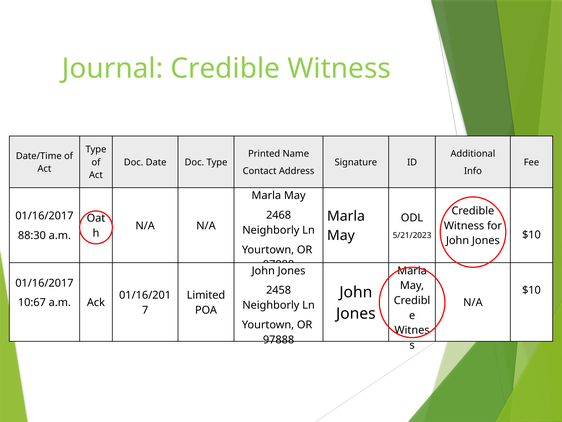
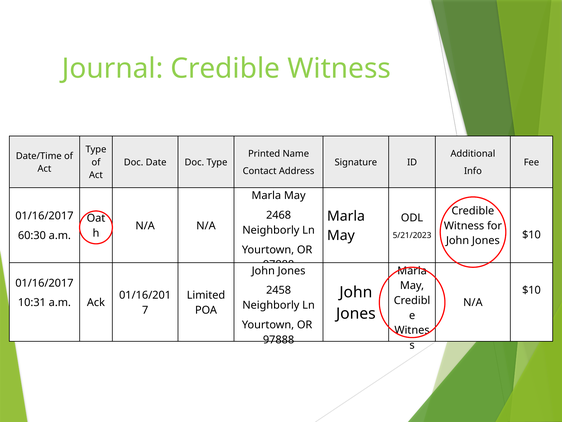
88:30: 88:30 -> 60:30 (32, 235)
10:67: 10:67 -> 10:31 (32, 302)
